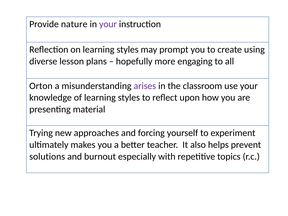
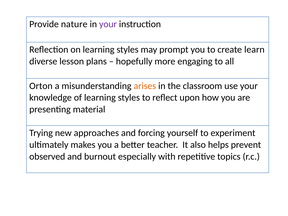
using: using -> learn (254, 50)
arises colour: purple -> orange (145, 86)
solutions: solutions -> observed (47, 156)
